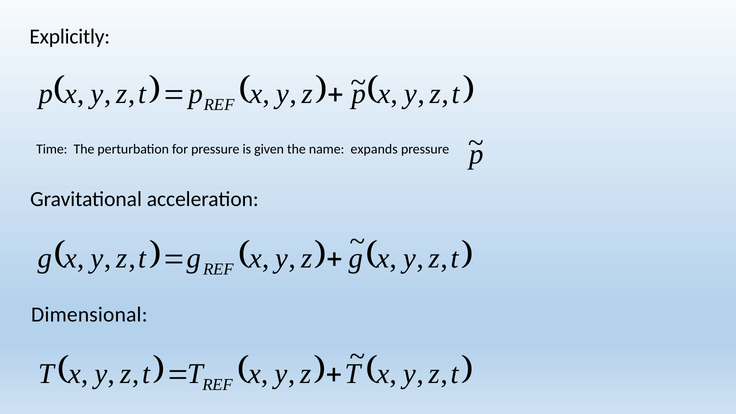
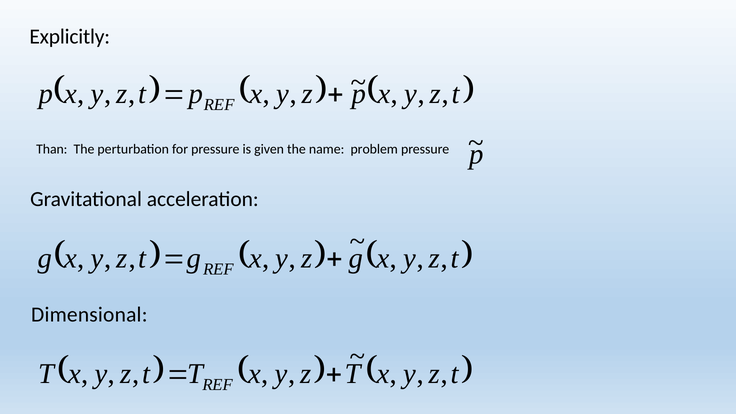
Time: Time -> Than (52, 149)
expands: expands -> problem (374, 149)
